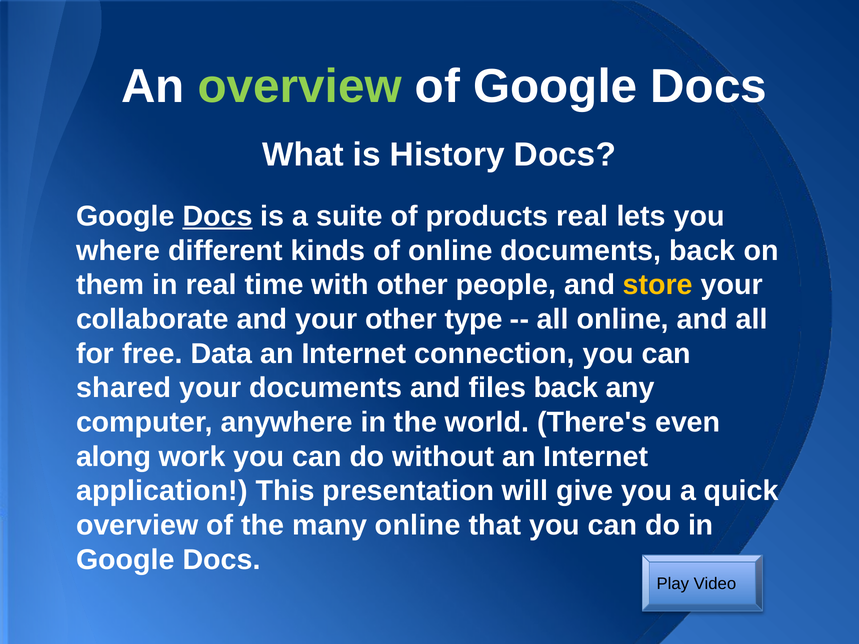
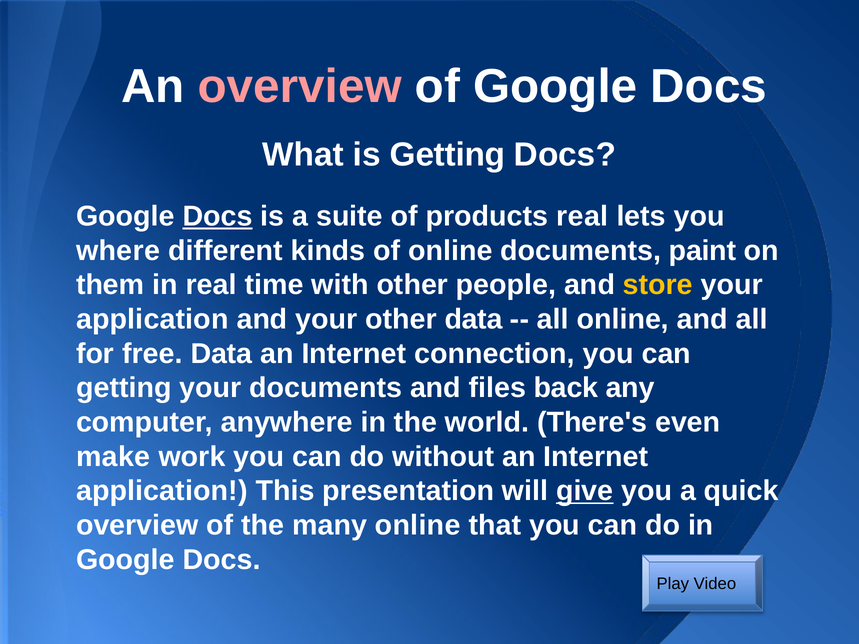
overview colour: light green -> pink (300, 87)
is History: History -> Getting (448, 155)
documents back: back -> paint (703, 251)
collaborate: collaborate -> application (152, 319)
other type: type -> data (474, 319)
shared: shared -> getting (124, 388)
along: along -> make (113, 457)
give underline: none -> present (585, 491)
